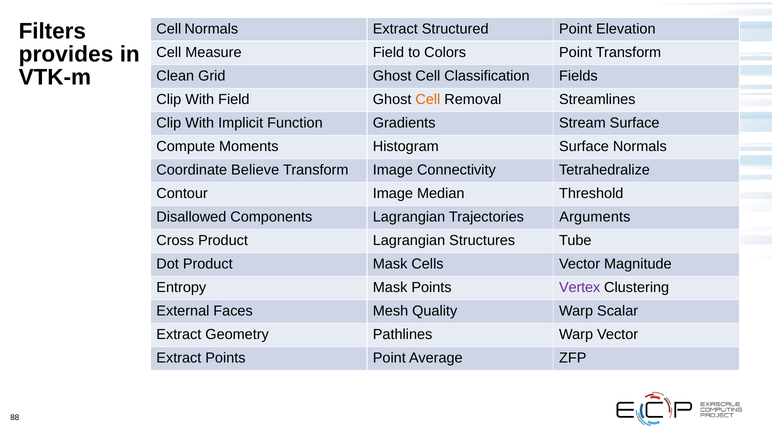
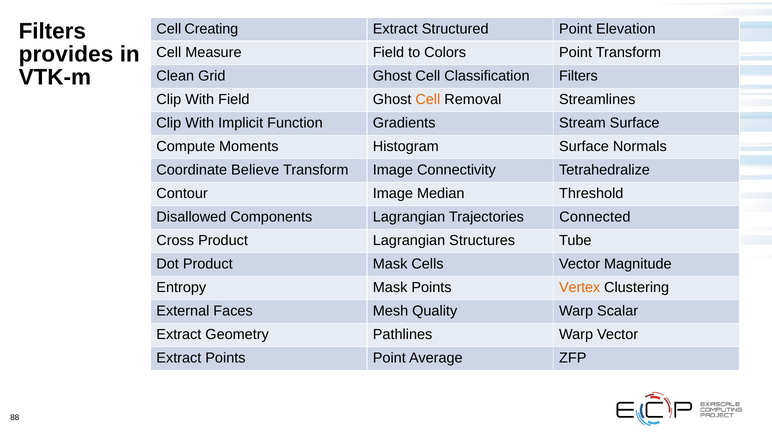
Cell Normals: Normals -> Creating (211, 29)
Classification Fields: Fields -> Filters (578, 76)
Arguments: Arguments -> Connected (595, 217)
Vertex colour: purple -> orange (580, 287)
